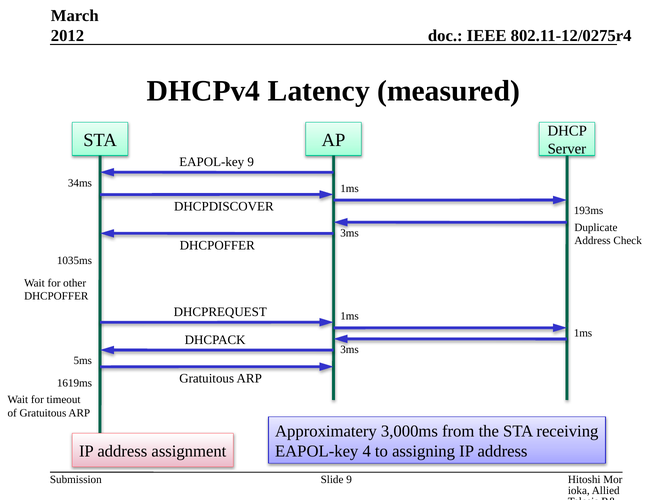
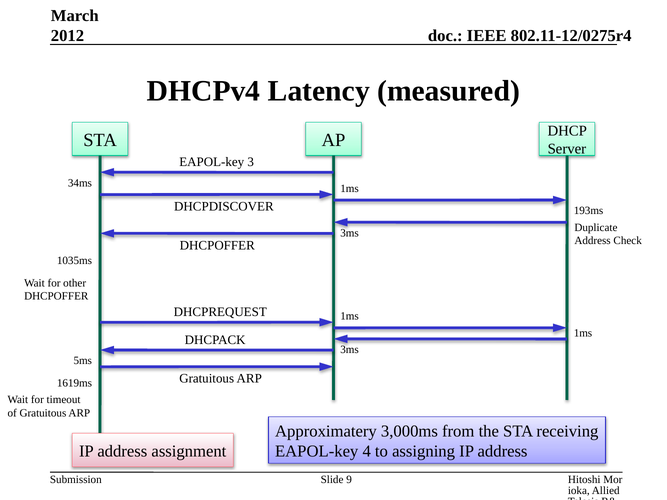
EAPOL-key 9: 9 -> 3 (251, 162)
